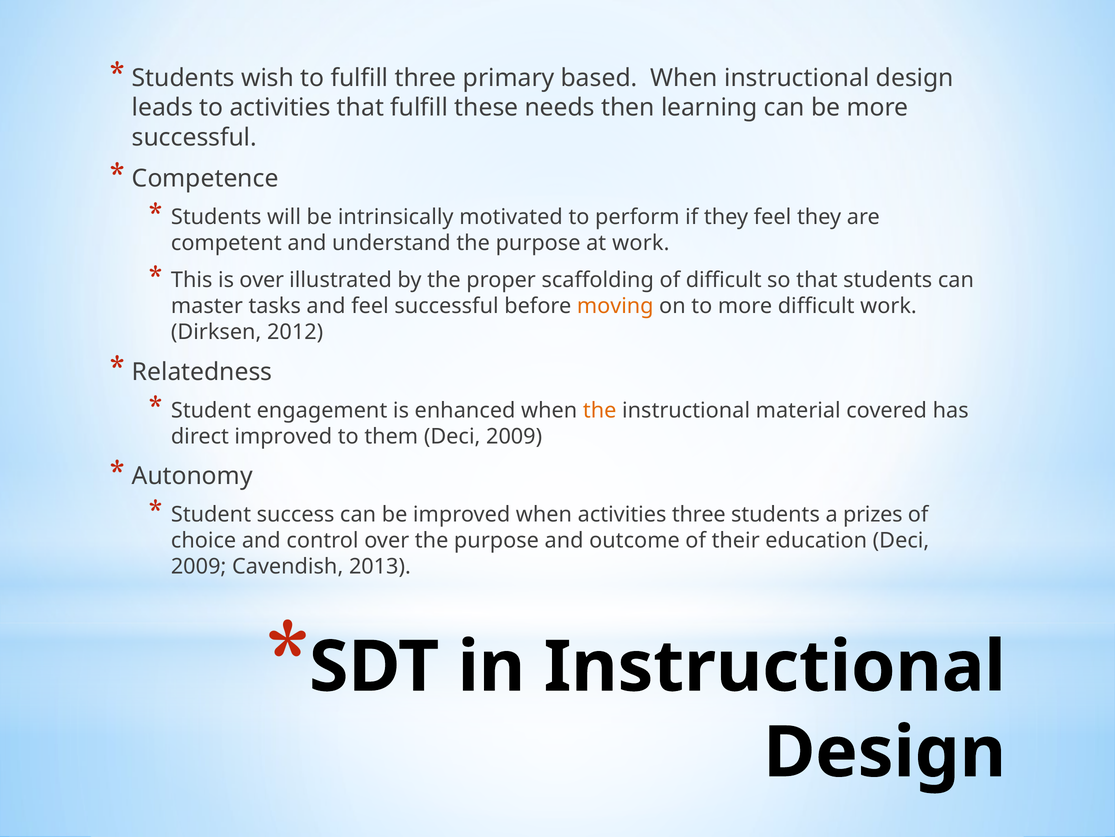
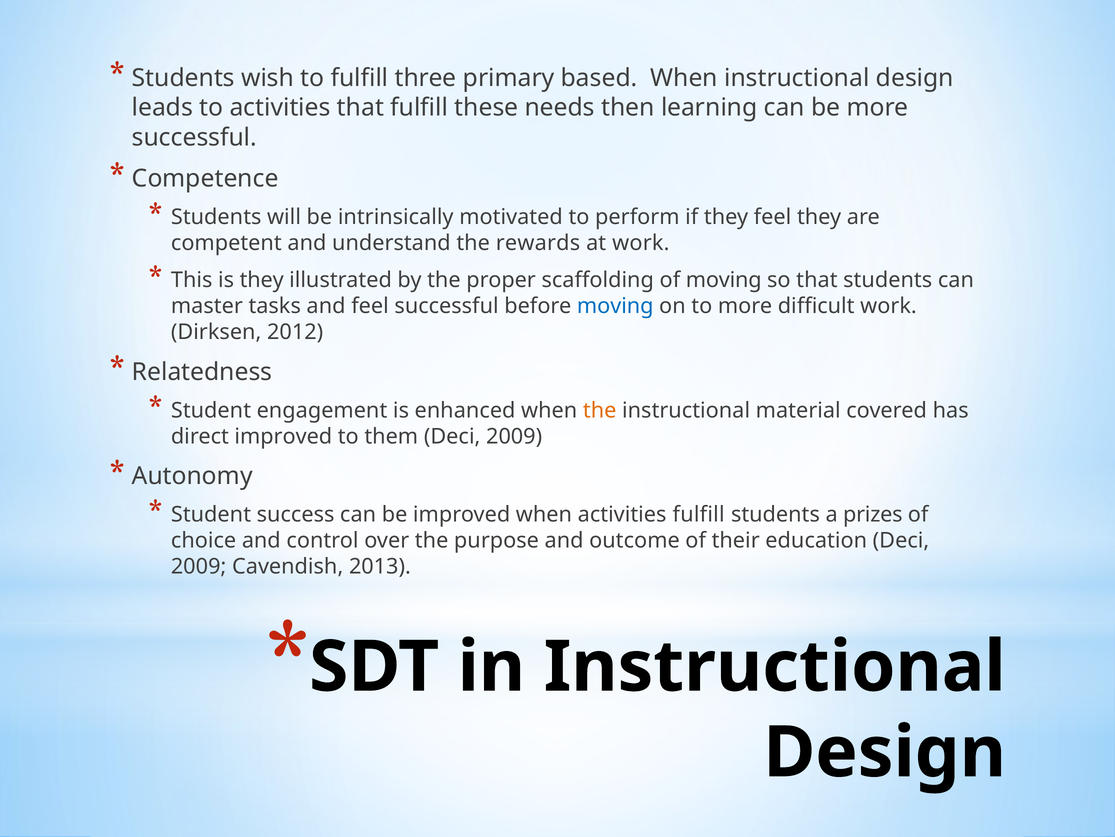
understand the purpose: purpose -> rewards (538, 243)
is over: over -> they (262, 280)
of difficult: difficult -> moving (724, 280)
moving colour: orange -> blue (615, 306)
activities three: three -> fulfill (699, 514)
